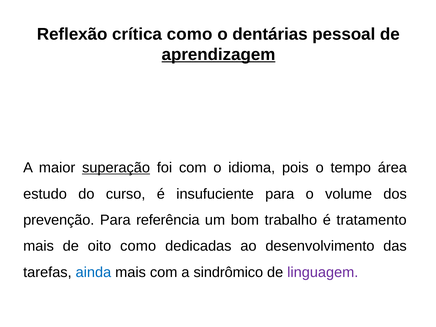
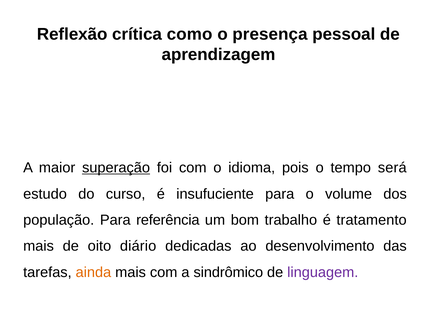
dentárias: dentárias -> presença (270, 34)
aprendizagem underline: present -> none (218, 55)
área: área -> será (392, 168)
prevenção: prevenção -> população (59, 220)
oito como: como -> diário (138, 246)
ainda colour: blue -> orange (93, 272)
